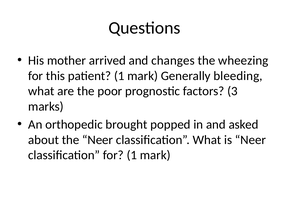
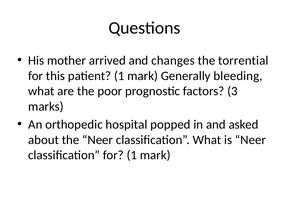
wheezing: wheezing -> torrential (243, 61)
brought: brought -> hospital (126, 125)
